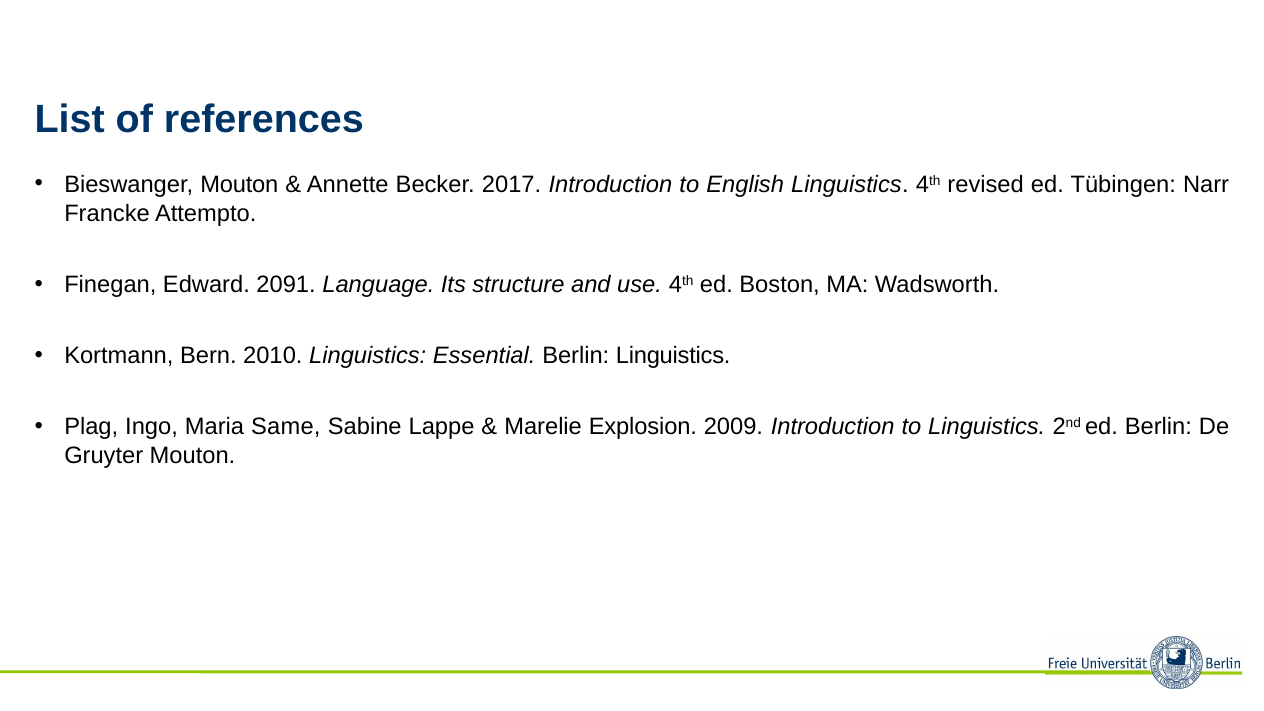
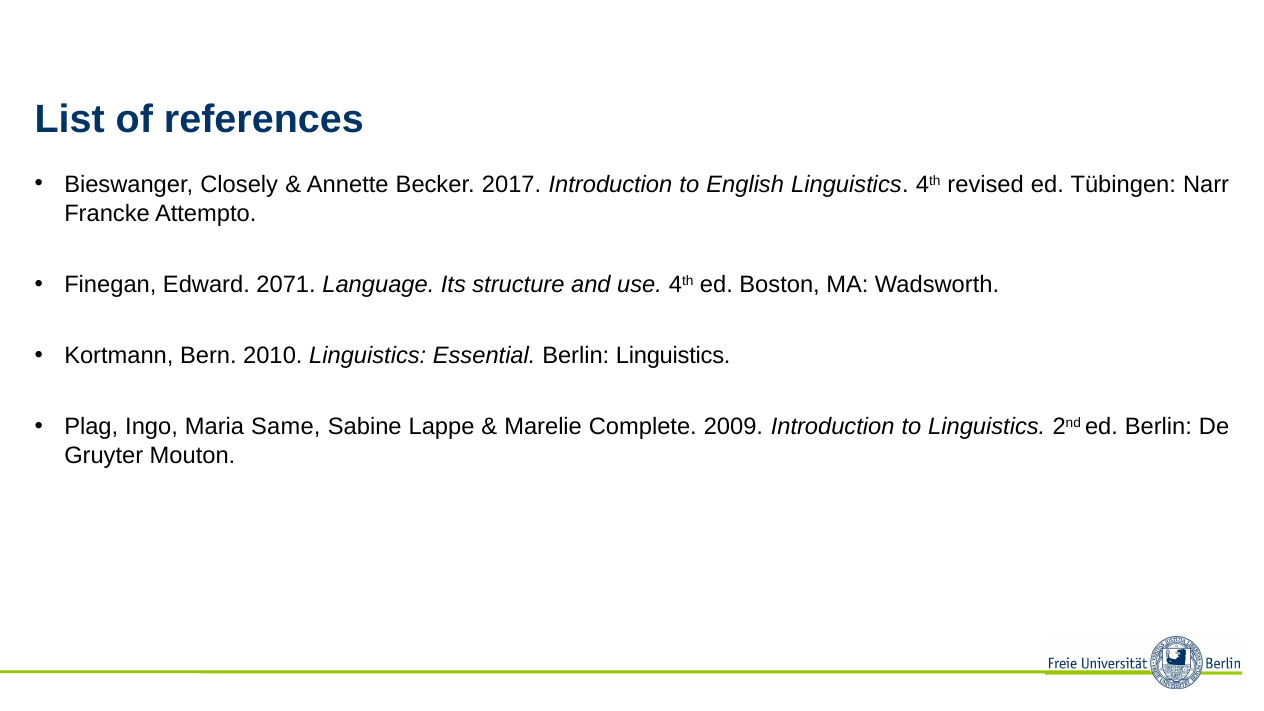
Bieswanger Mouton: Mouton -> Closely (239, 184)
2091: 2091 -> 2071 (286, 284)
Explosion: Explosion -> Complete (643, 427)
